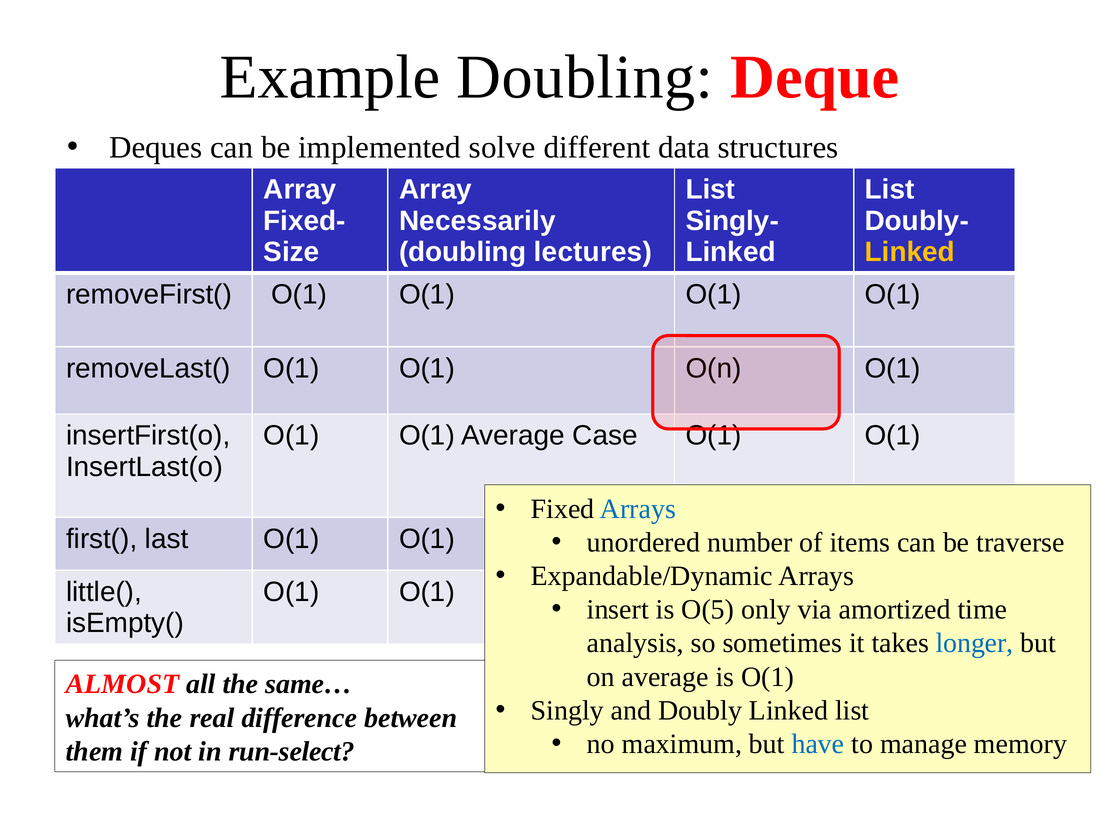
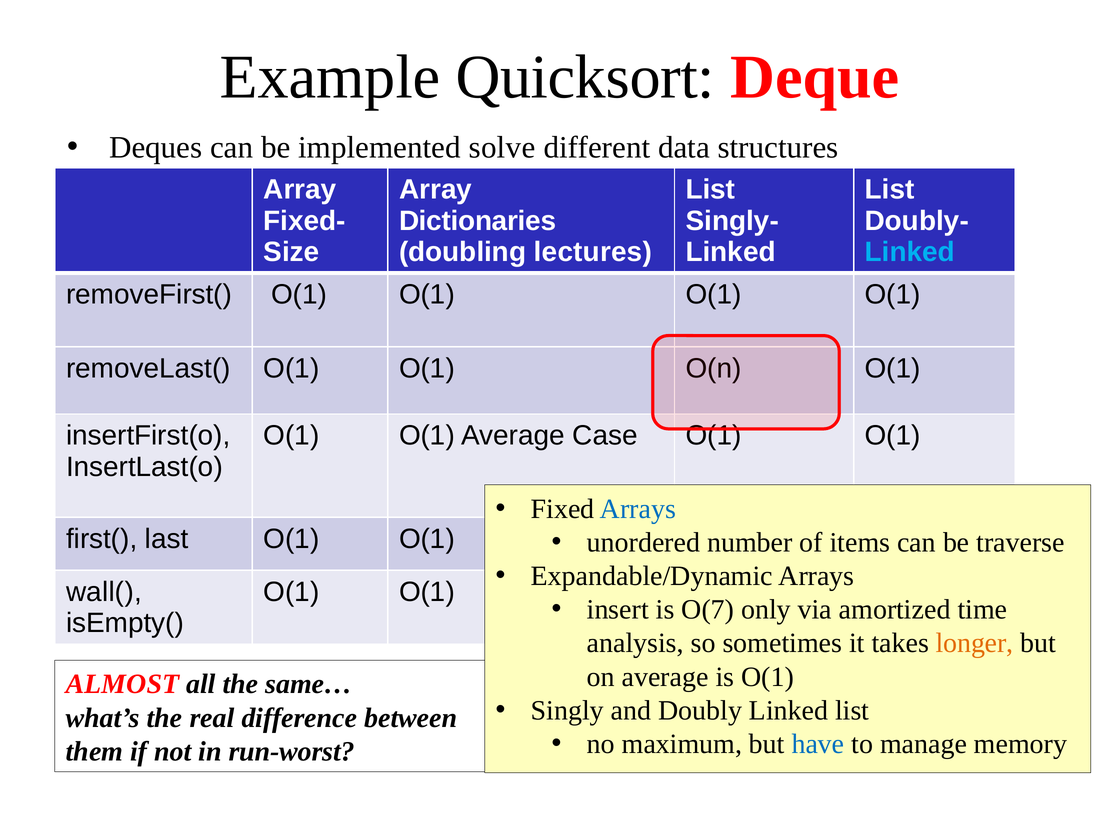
Example Doubling: Doubling -> Quicksort (585, 77)
Necessarily: Necessarily -> Dictionaries (478, 221)
Linked colour: yellow -> light blue (910, 252)
little(: little( -> wall( (104, 592)
O(5: O(5 -> O(7 (708, 610)
longer colour: blue -> orange (975, 643)
run-select: run-select -> run-worst (292, 752)
